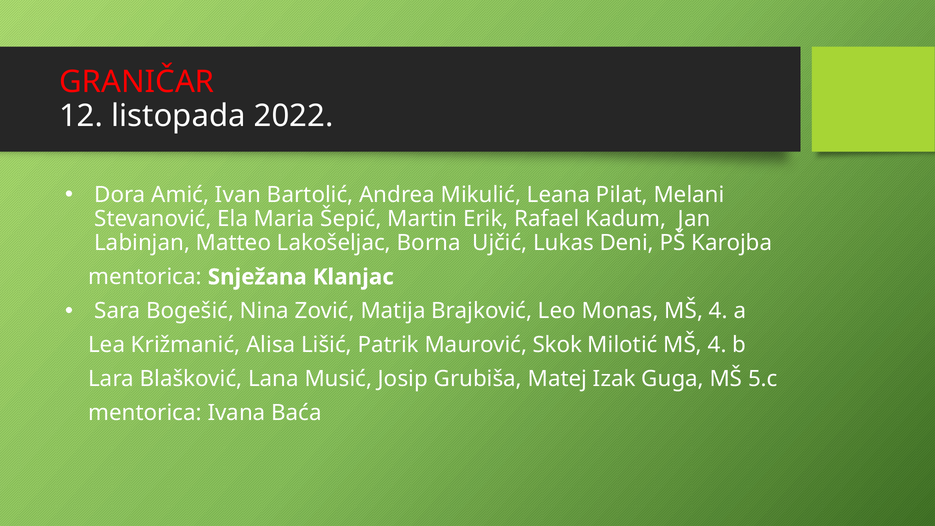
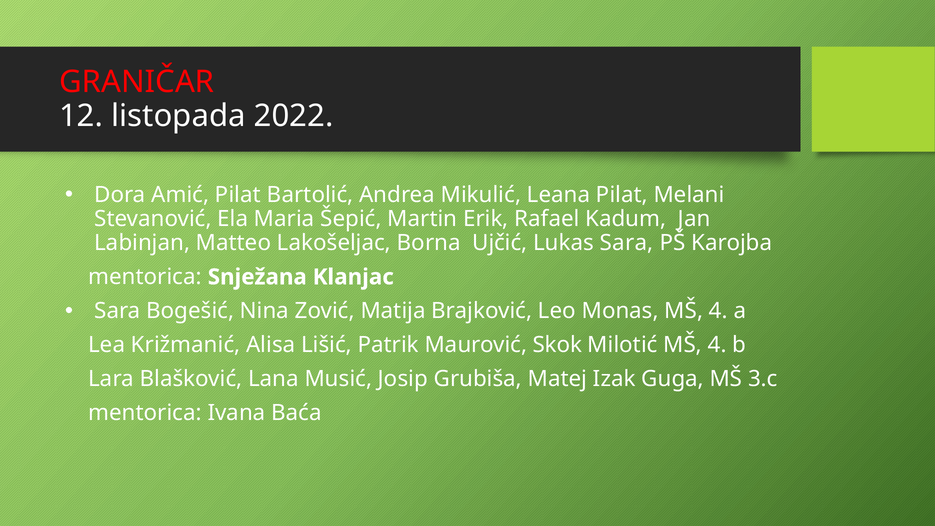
Amić Ivan: Ivan -> Pilat (238, 195)
Lukas Deni: Deni -> Sara (627, 243)
5.c: 5.c -> 3.c (763, 379)
